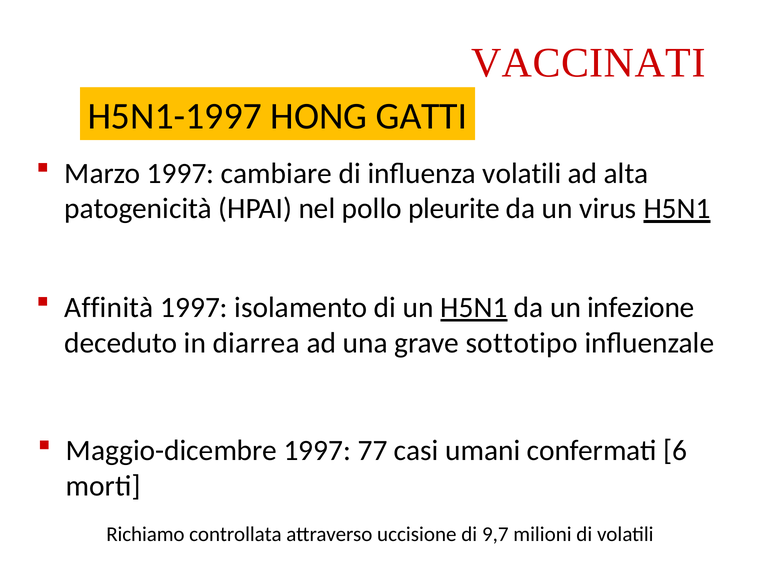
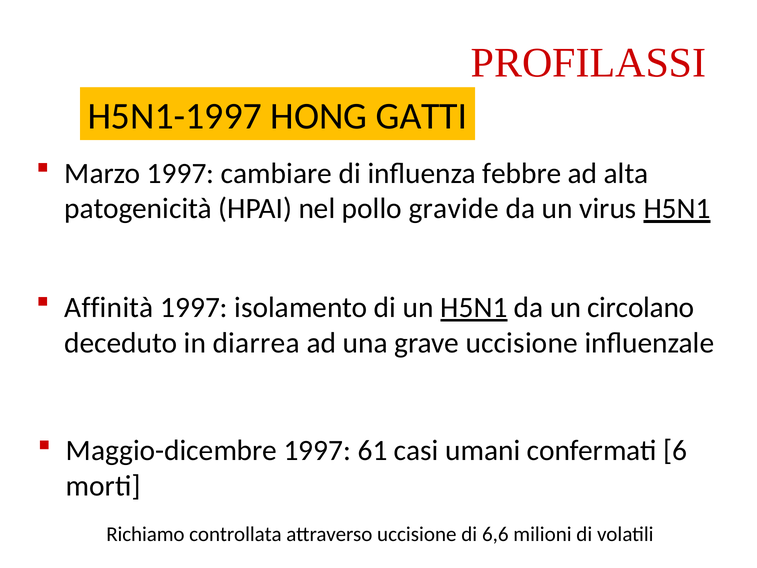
VACCINATI: VACCINATI -> PROFILASSI (589, 63)
influenza volatili: volatili -> febbre (522, 173)
pleurite: pleurite -> gravide (454, 209)
infezione: infezione -> circolano (641, 307)
grave sottotipo: sottotipo -> uccisione (522, 343)
77: 77 -> 61 (373, 451)
9,7: 9,7 -> 6,6 (495, 534)
